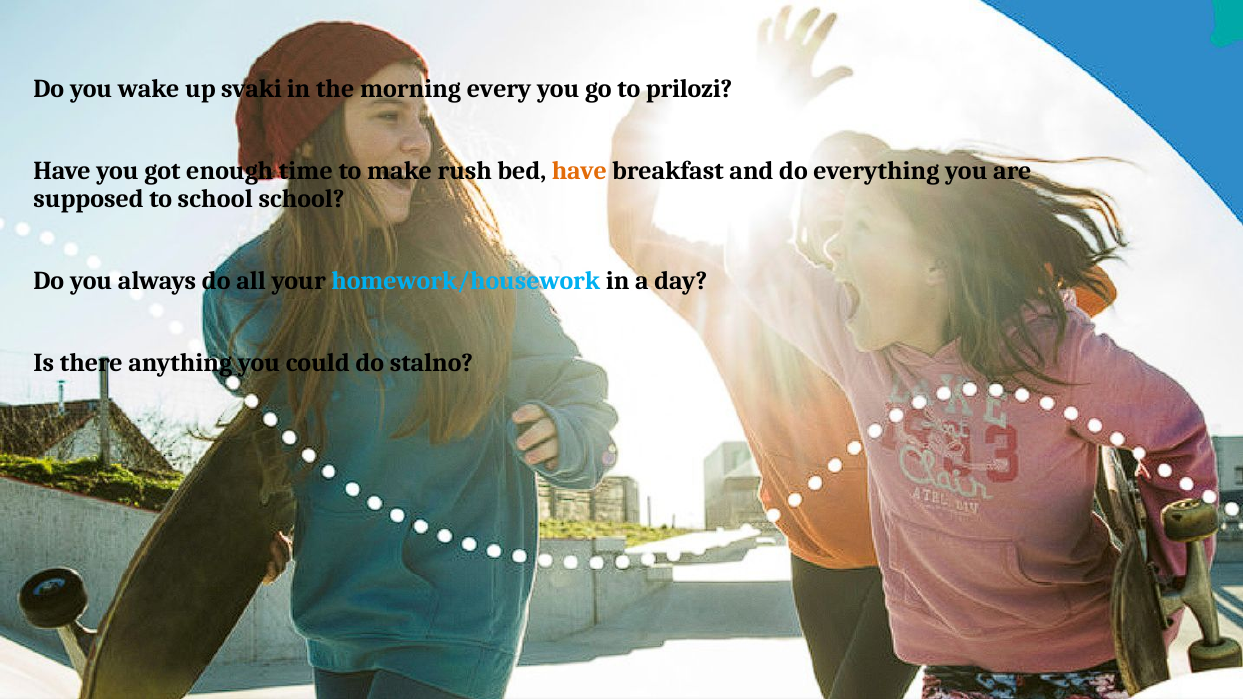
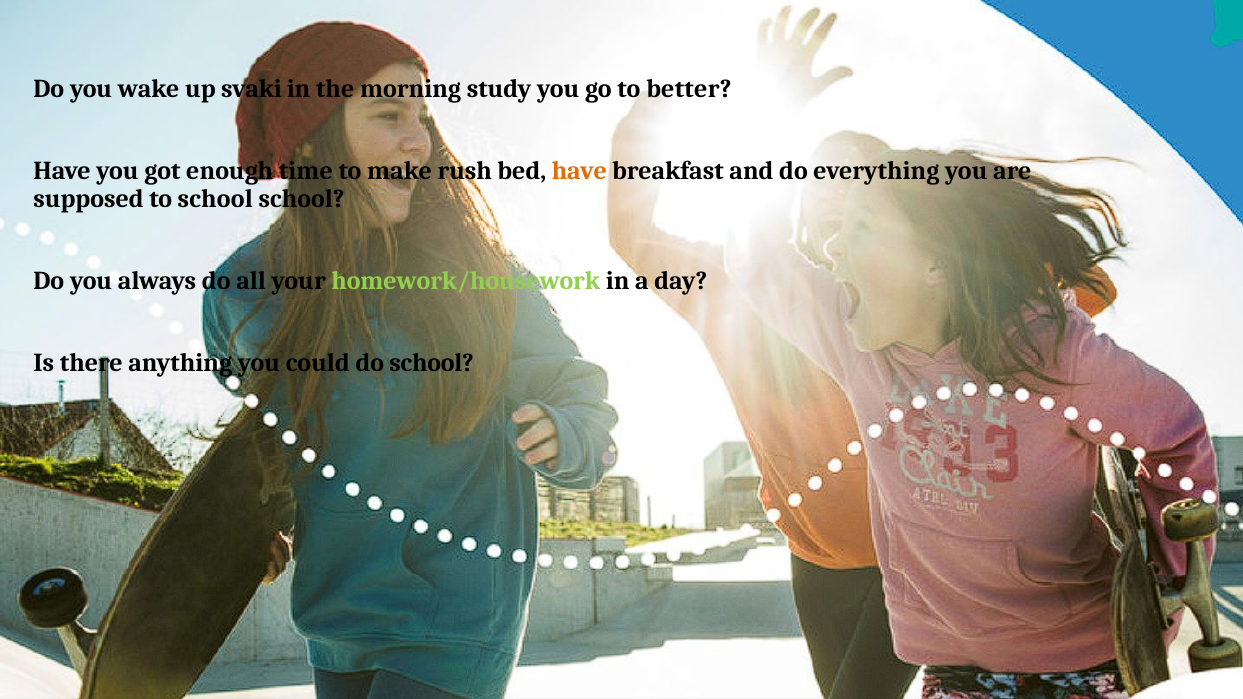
every: every -> study (499, 89)
prilozi: prilozi -> better (689, 89)
homework/housework colour: light blue -> light green (466, 281)
do stalno: stalno -> school (432, 363)
